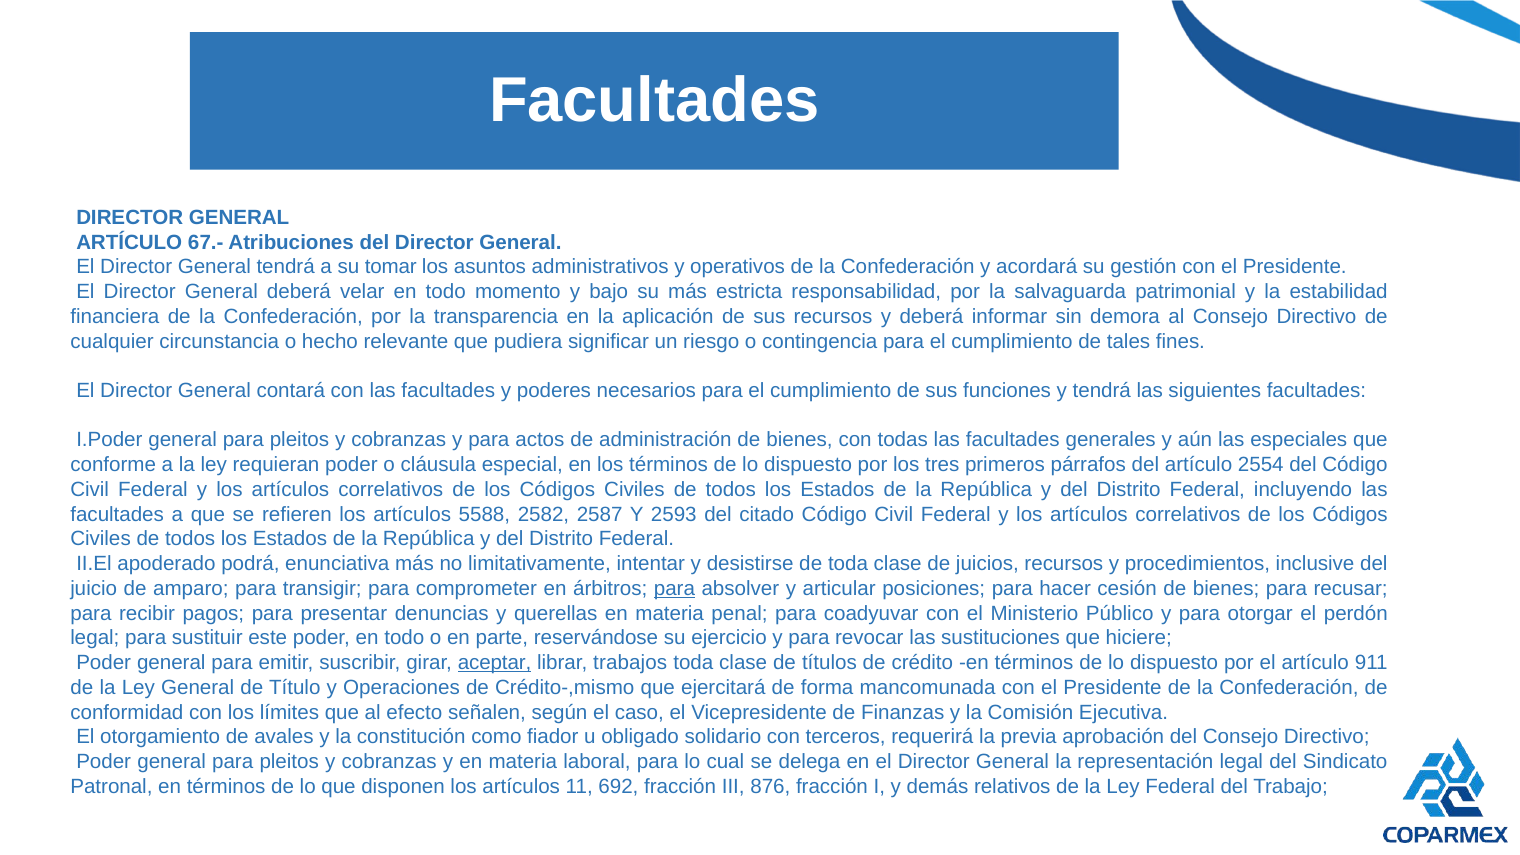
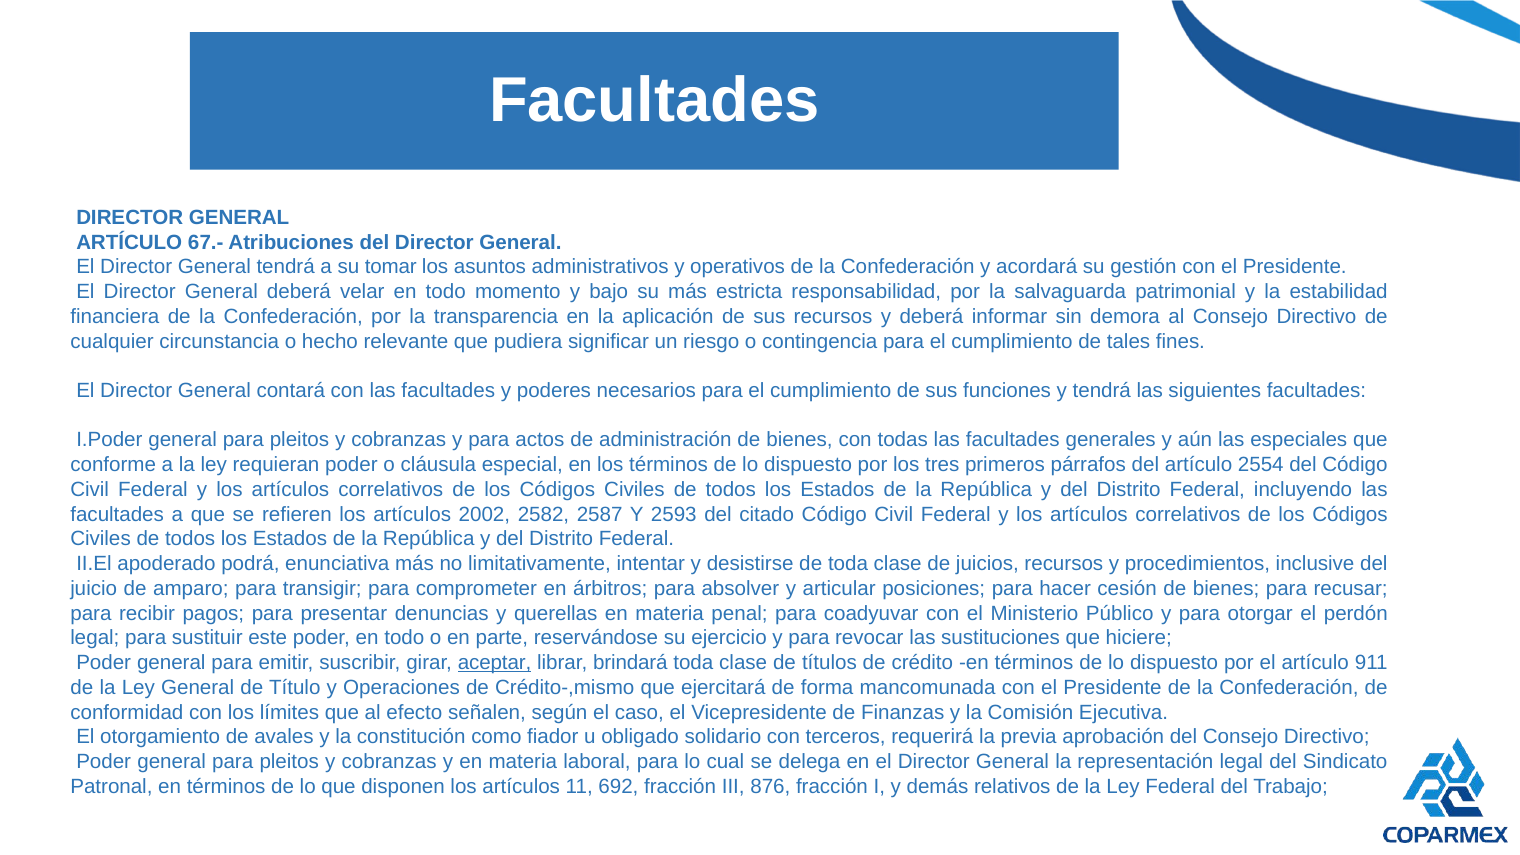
5588: 5588 -> 2002 (484, 514)
para underline: present -> none (674, 589)
trabajos: trabajos -> brindará (630, 663)
